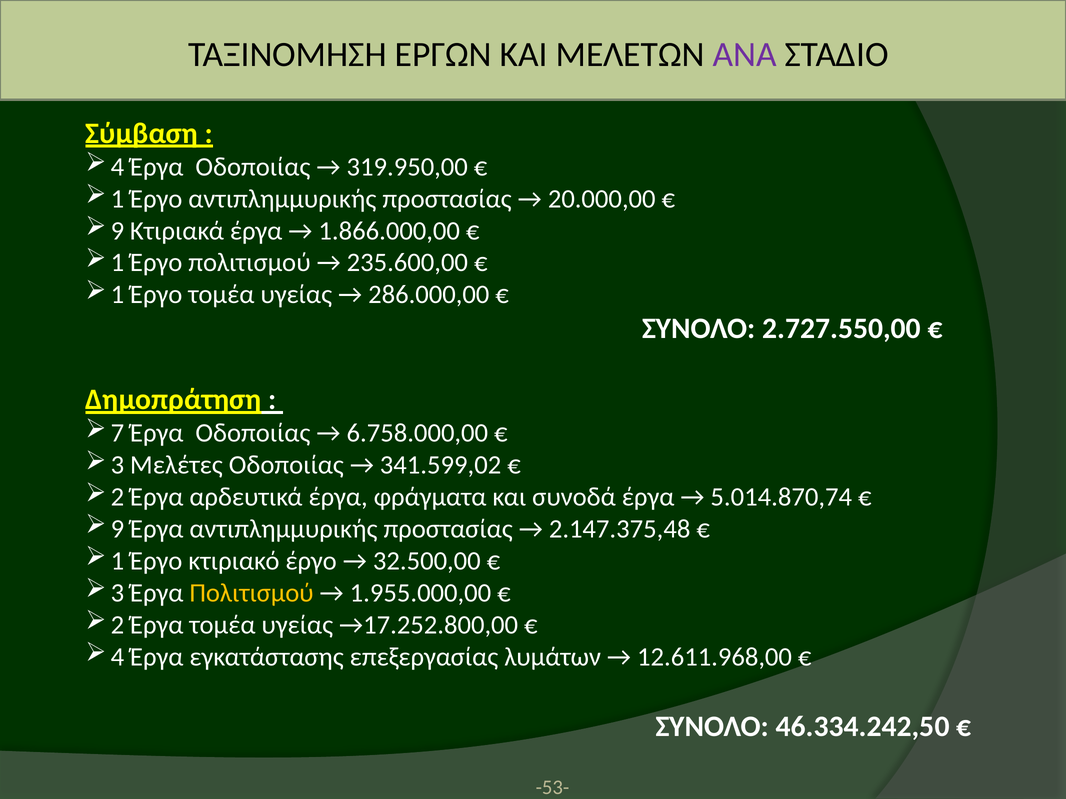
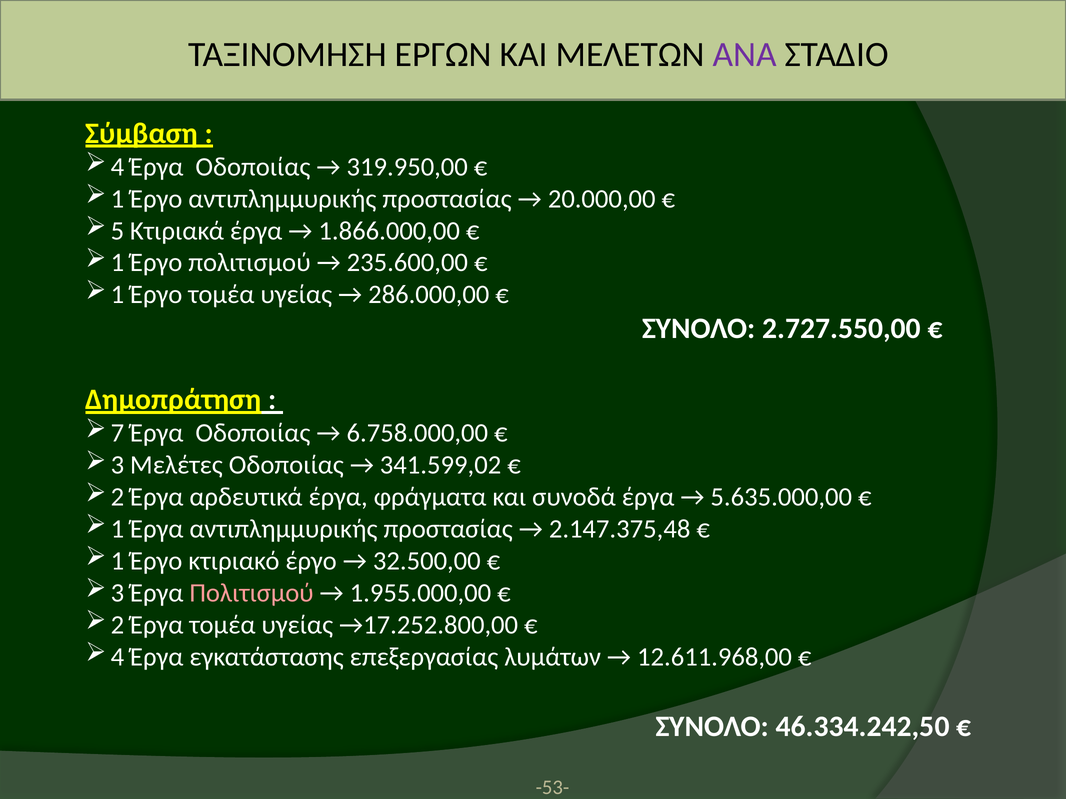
9: 9 -> 5 (117, 231)
5.014.870,74: 5.014.870,74 -> 5.635.000,00 (781, 497)
9: 9 -> 1 (117, 529)
Πολιτισμού colour: yellow -> pink (252, 593)
